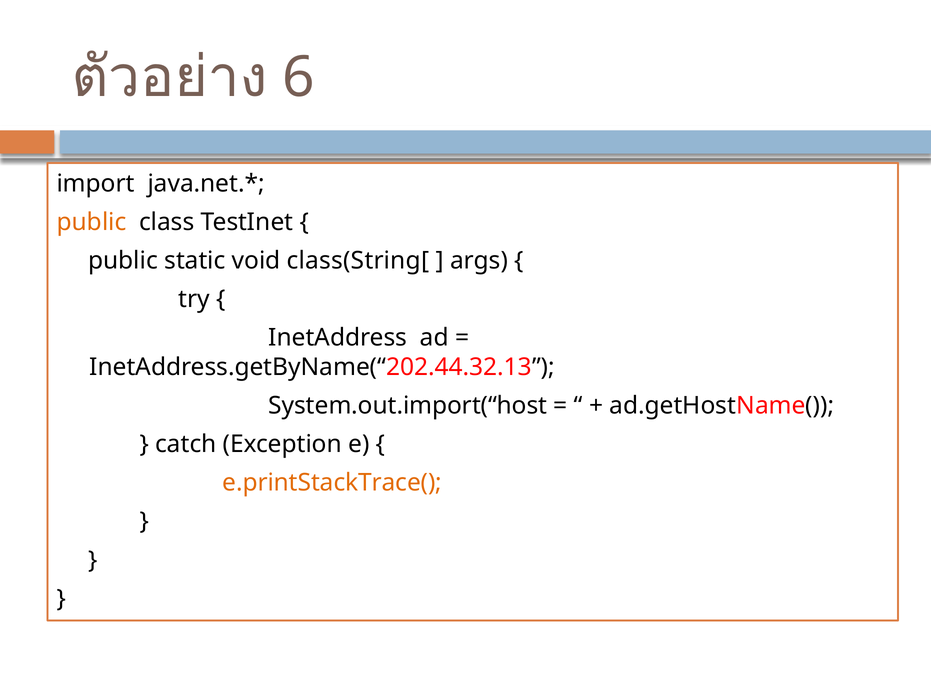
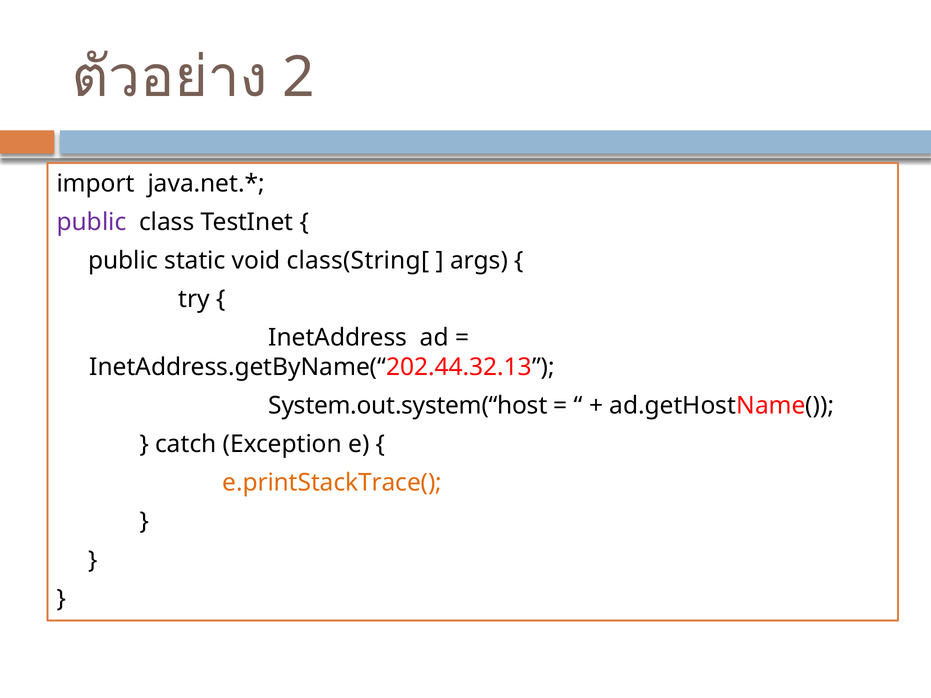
6: 6 -> 2 (299, 78)
public colour: orange -> purple (92, 222)
System.out.import(“host: System.out.import(“host -> System.out.system(“host (408, 406)
